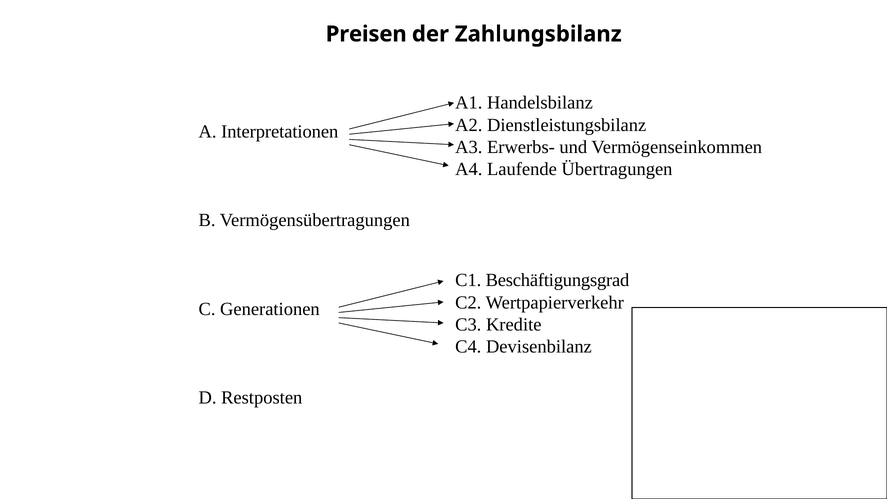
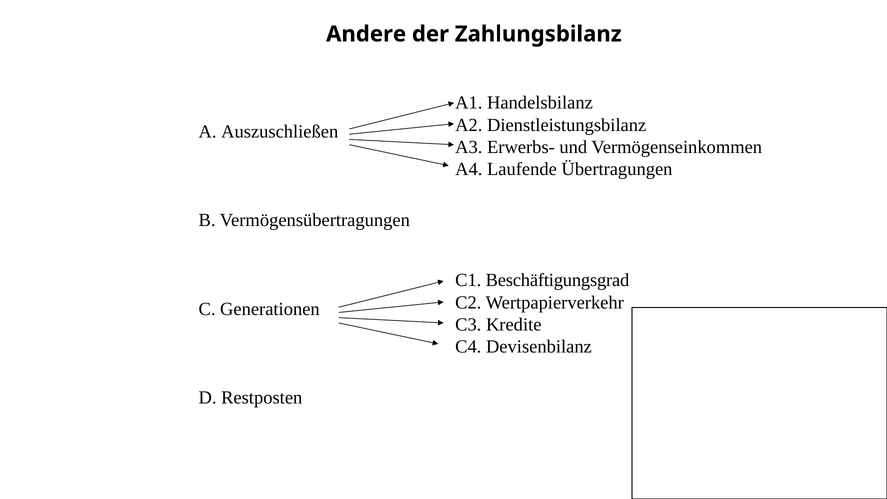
Preisen: Preisen -> Andere (366, 34)
Interpretationen: Interpretationen -> Auszuschließen (280, 131)
